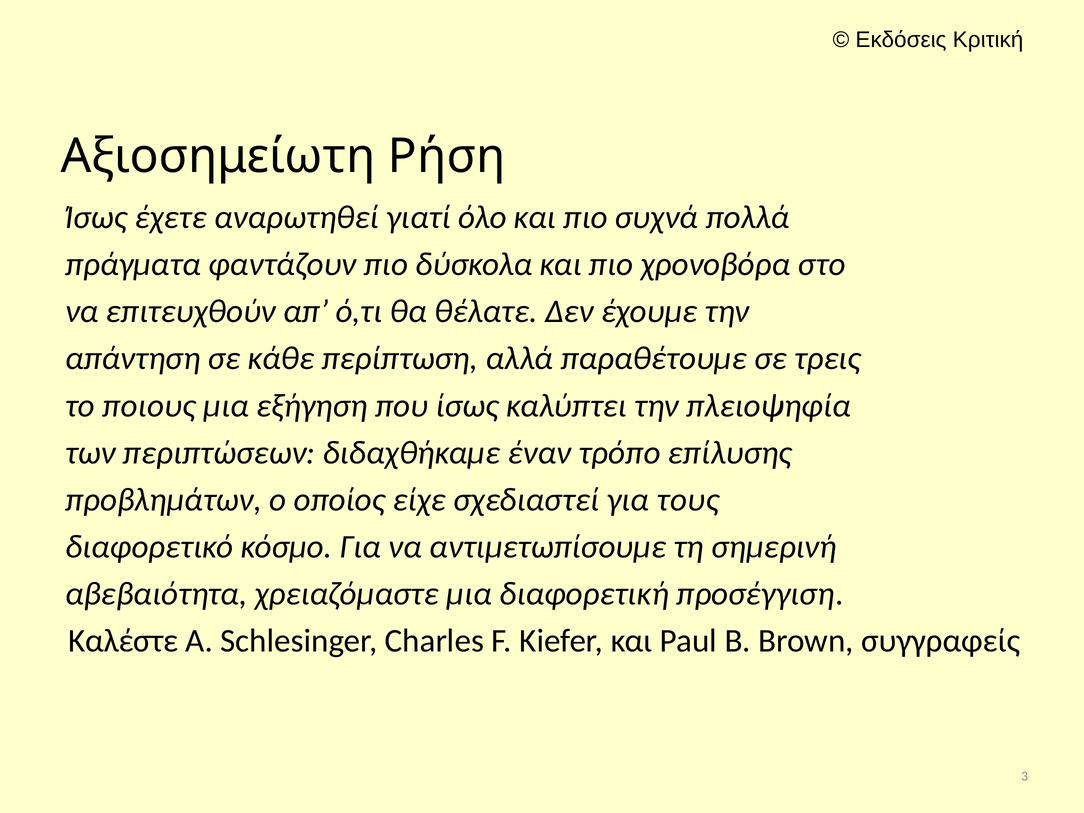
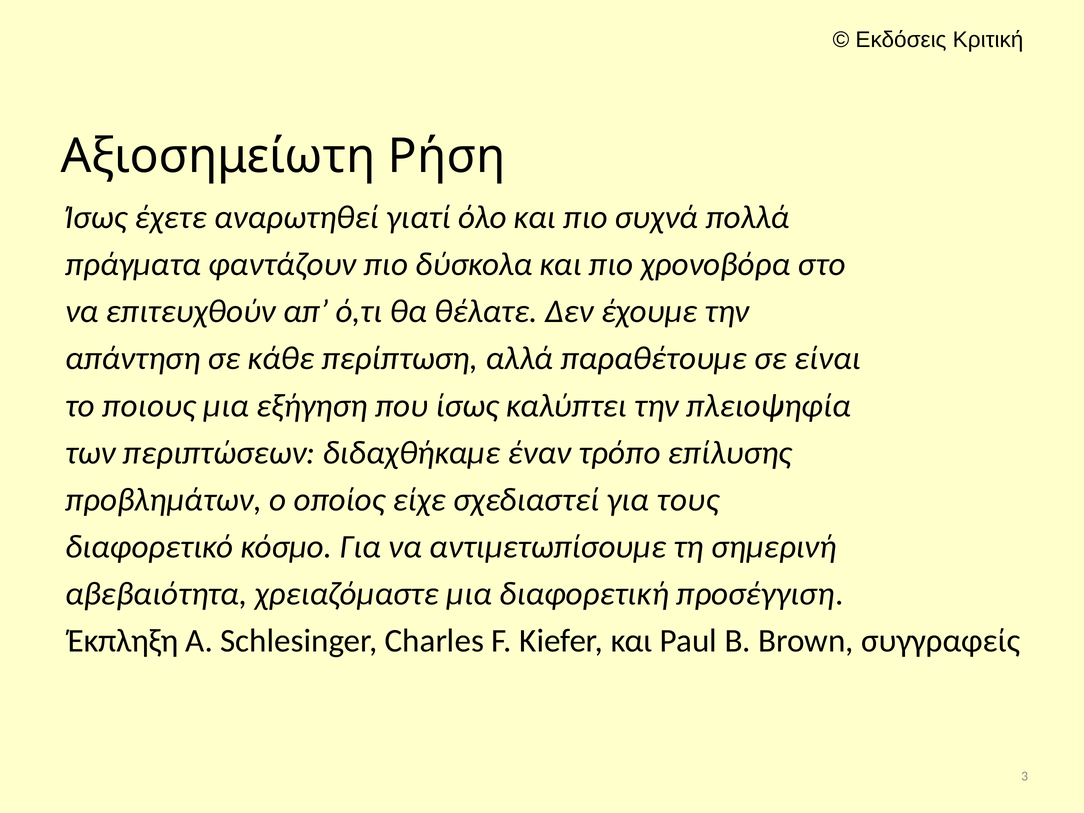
τρεις: τρεις -> είναι (827, 359)
Καλέστε: Καλέστε -> Έκπληξη (123, 641)
